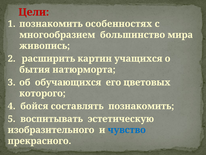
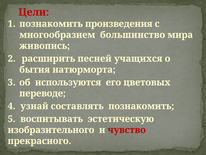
особенностях: особенностях -> произведения (119, 24)
картин: картин -> песней (95, 58)
обучающихся: обучающихся -> используются (68, 82)
которого: которого -> переводе (42, 93)
бойся: бойся -> узнай (34, 106)
чувство colour: blue -> red (127, 130)
